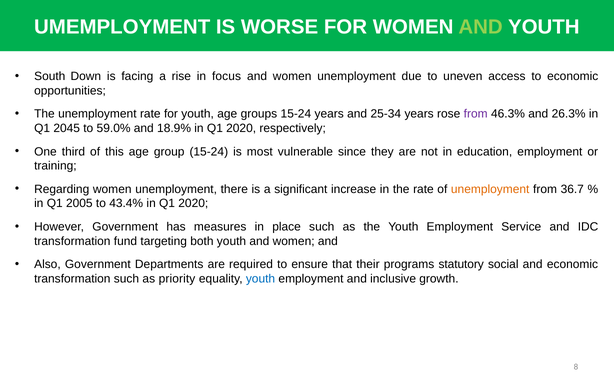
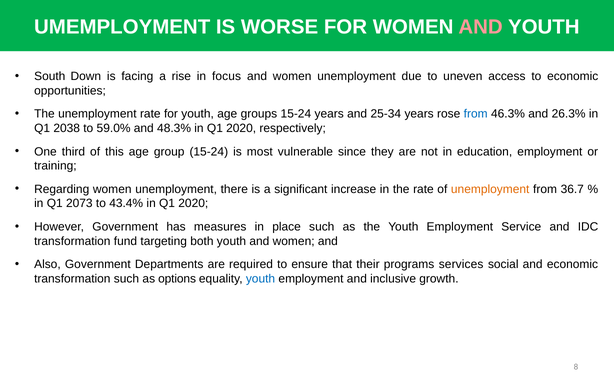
AND colour: light green -> pink (481, 27)
from colour: purple -> blue (476, 114)
2045: 2045 -> 2038 (67, 128)
18.9%: 18.9% -> 48.3% (174, 128)
2005: 2005 -> 2073 (79, 203)
statutory: statutory -> services (461, 264)
priority: priority -> options (177, 278)
